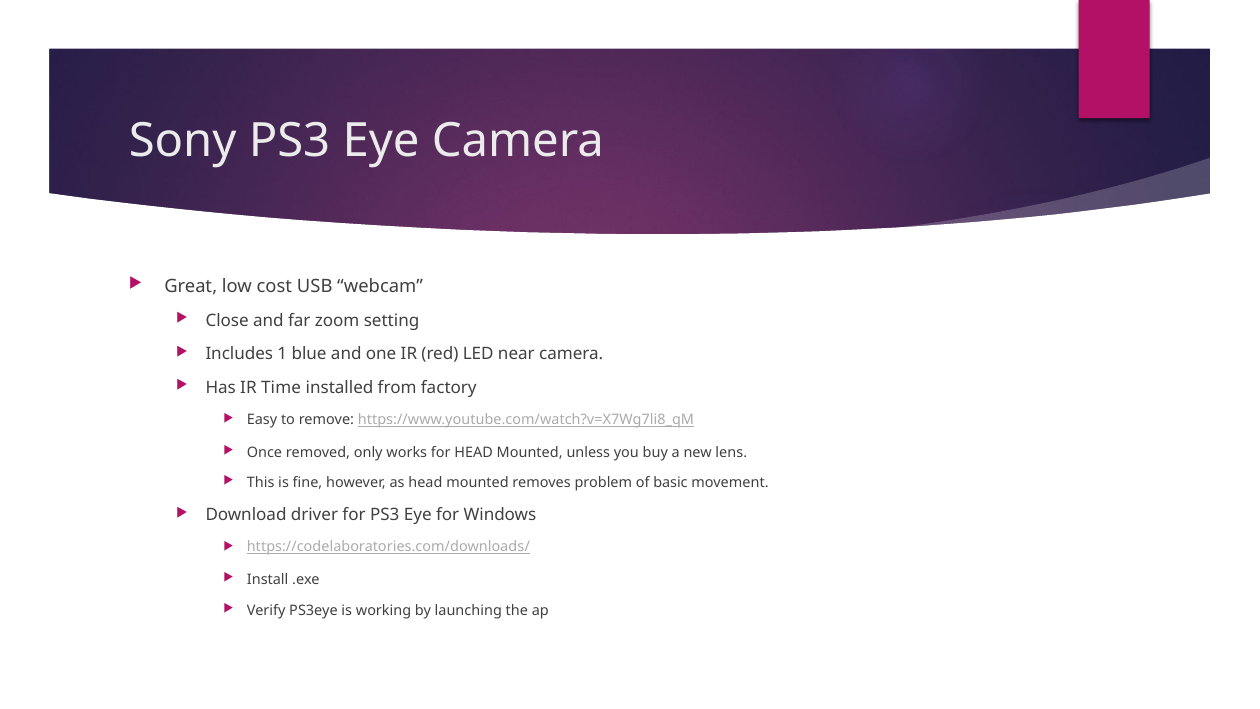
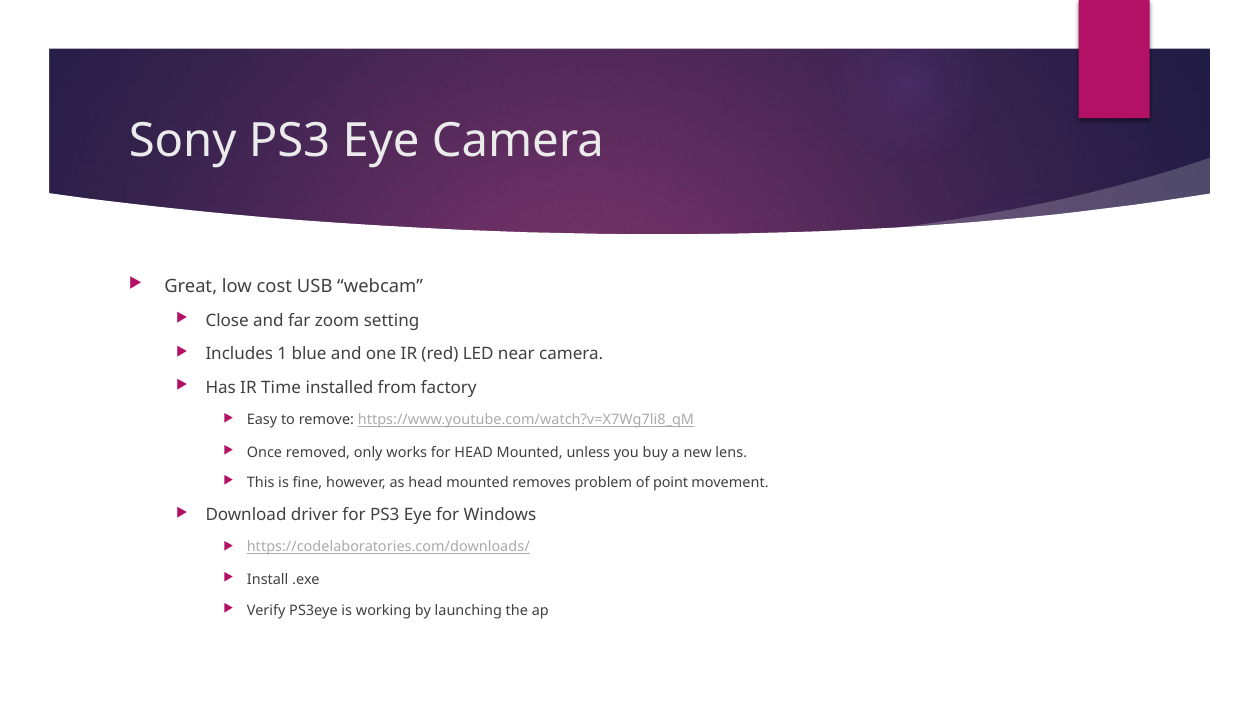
basic: basic -> point (671, 483)
